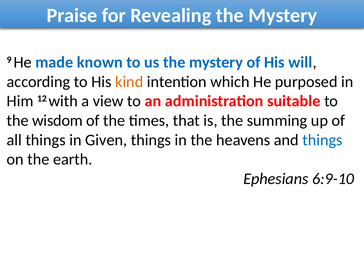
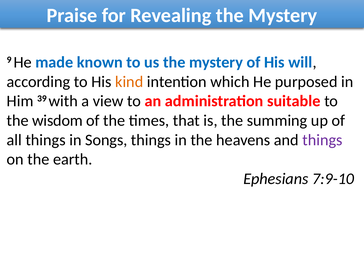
12: 12 -> 39 (42, 99)
Given: Given -> Songs (106, 140)
things colour: blue -> purple (322, 140)
6:9-10: 6:9-10 -> 7:9-10 (333, 179)
